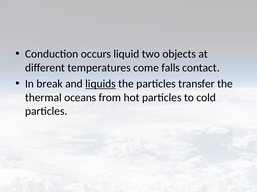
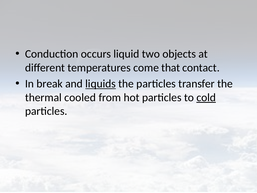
falls: falls -> that (171, 68)
oceans: oceans -> cooled (80, 97)
cold underline: none -> present (206, 97)
